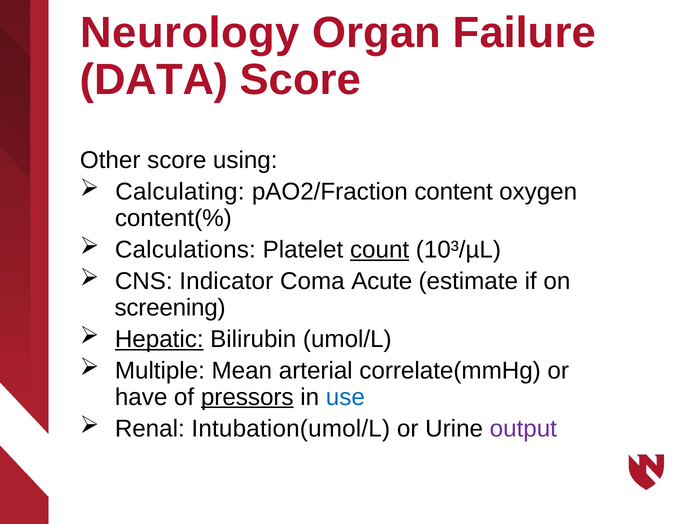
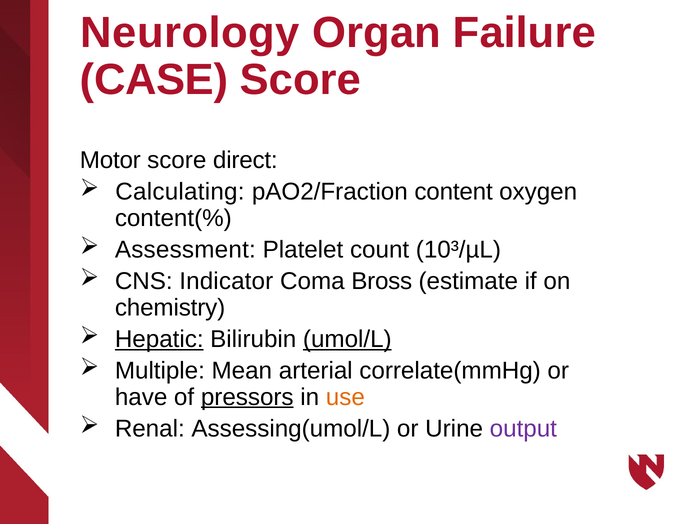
DATA: DATA -> CASE (154, 80)
Other: Other -> Motor (110, 160)
using: using -> direct (245, 160)
Calculations: Calculations -> Assessment (185, 250)
count underline: present -> none (380, 250)
Acute: Acute -> Bross (382, 281)
screening: screening -> chemistry (170, 307)
umol/L underline: none -> present (347, 339)
use colour: blue -> orange (345, 397)
Intubation(umol/L: Intubation(umol/L -> Assessing(umol/L (291, 428)
